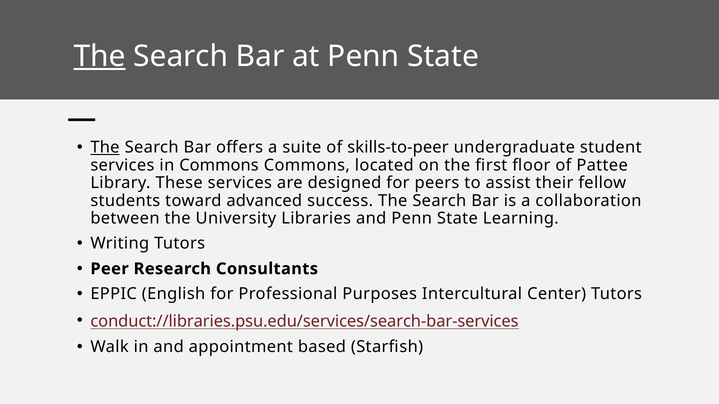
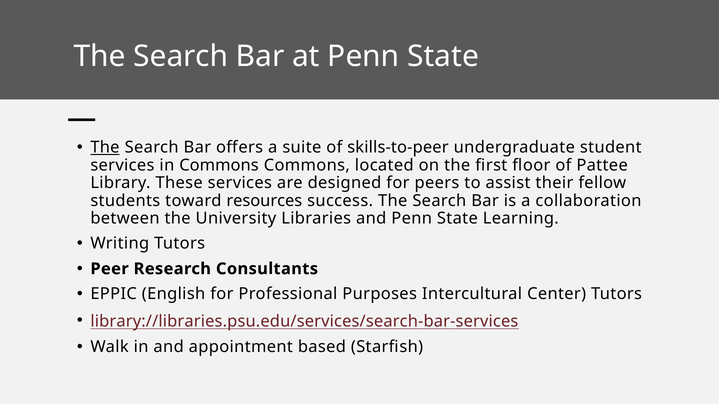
The underline: present -> none (100, 56)
advanced: advanced -> resources (264, 201)
conduct://libraries.psu.edu/services/search-bar-services: conduct://libraries.psu.edu/services/search-bar-services -> library://libraries.psu.edu/services/search-bar-services (304, 322)
